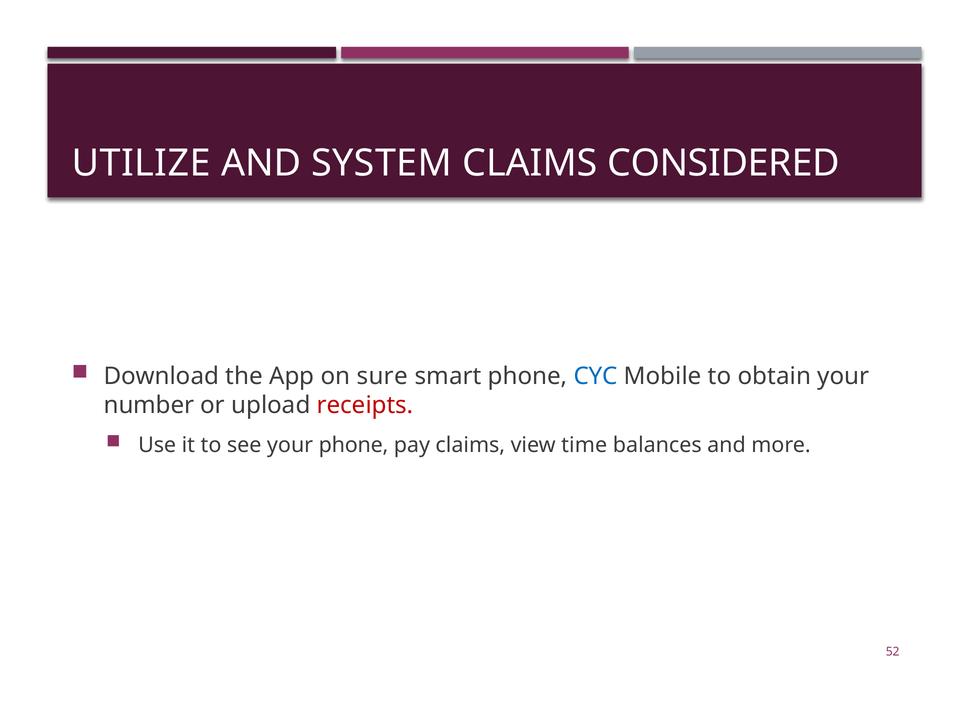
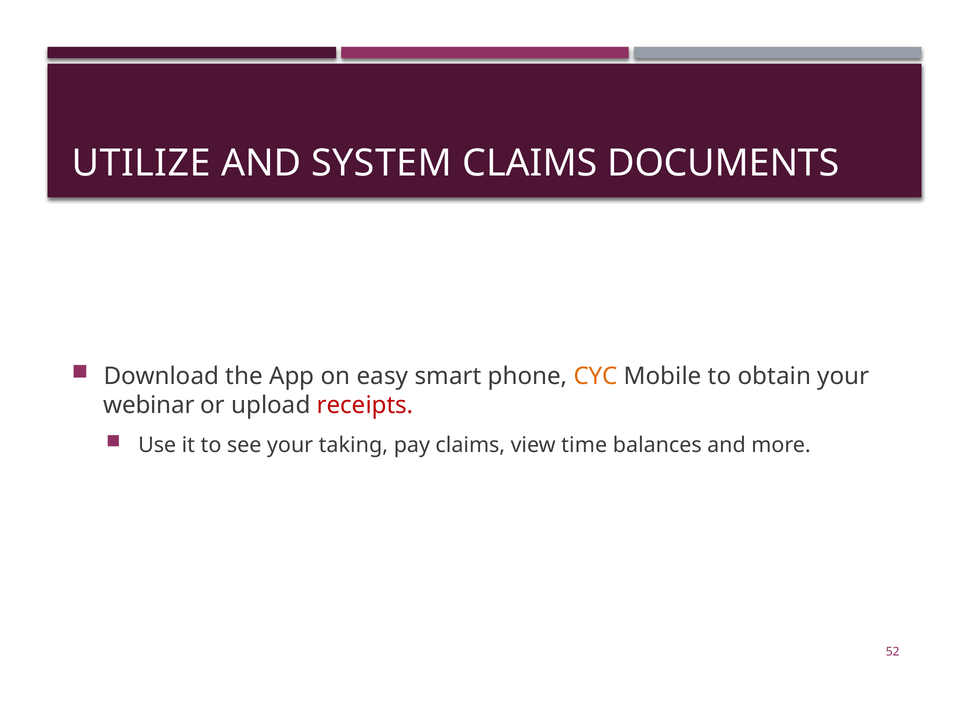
CONSIDERED: CONSIDERED -> DOCUMENTS (723, 163)
sure: sure -> easy (382, 376)
CYC colour: blue -> orange (596, 376)
number: number -> webinar (149, 405)
your phone: phone -> taking (353, 445)
